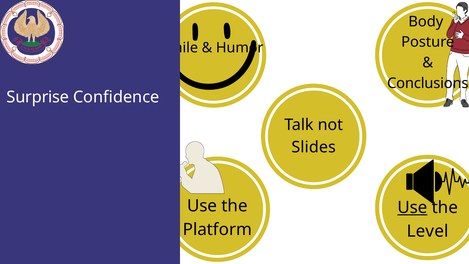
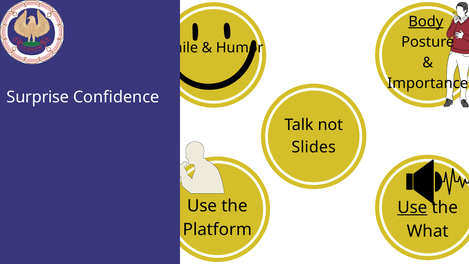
Body underline: none -> present (426, 22)
Conclusions: Conclusions -> Importance (428, 83)
Level: Level -> What (428, 231)
